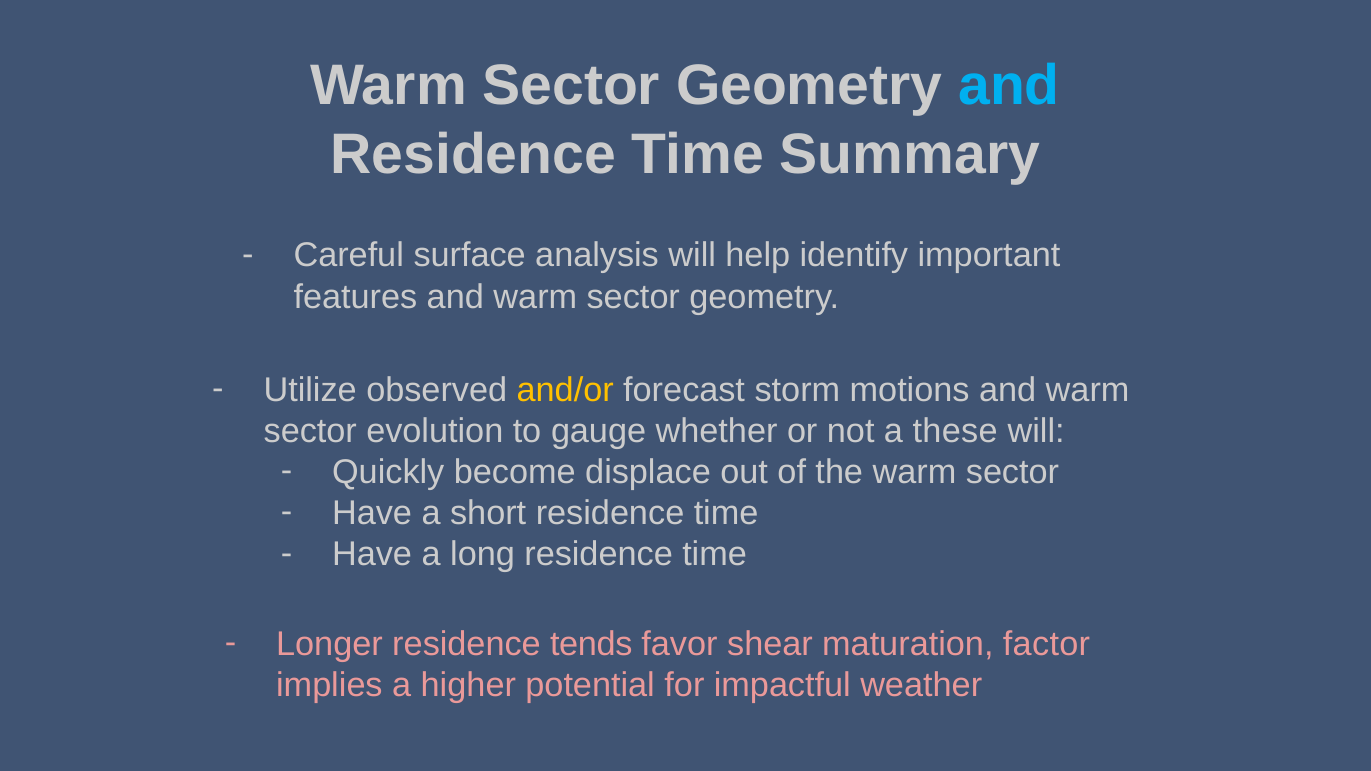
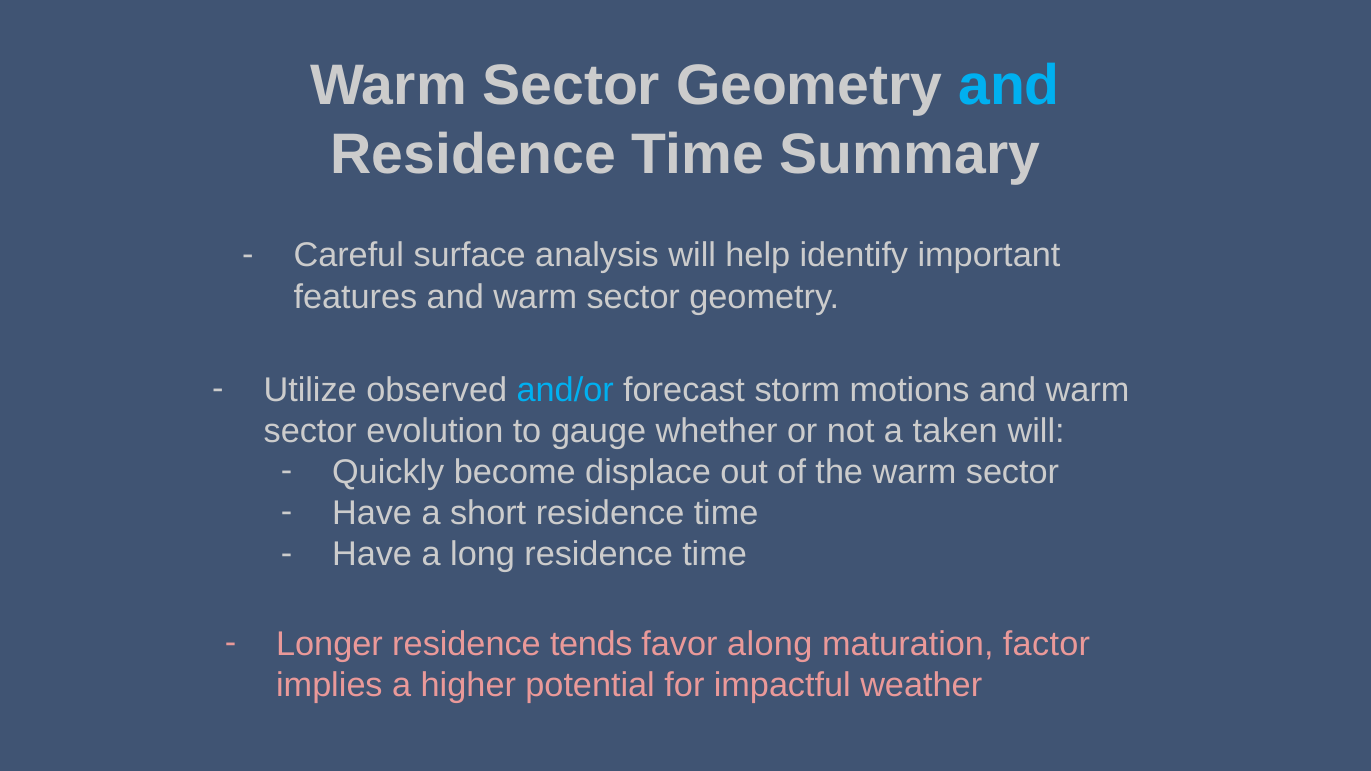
and/or colour: yellow -> light blue (565, 390)
these: these -> taken (955, 431)
shear: shear -> along (770, 644)
